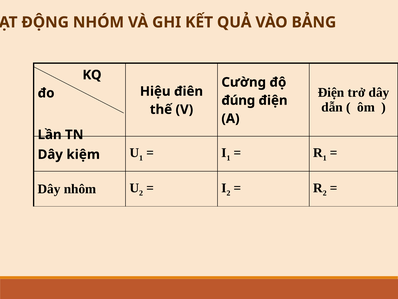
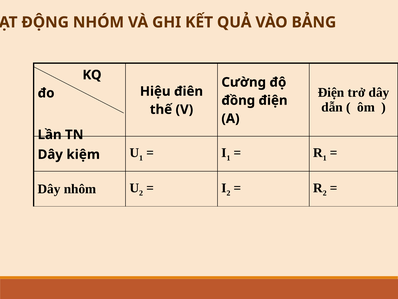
đúng: đúng -> đồng (238, 100)
